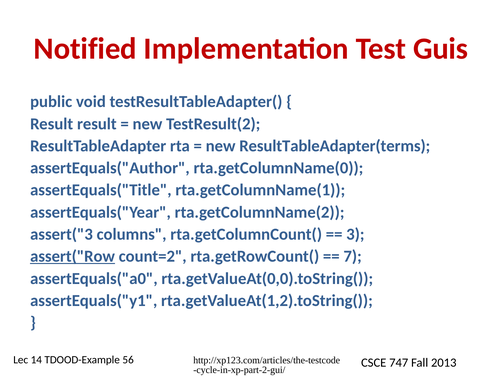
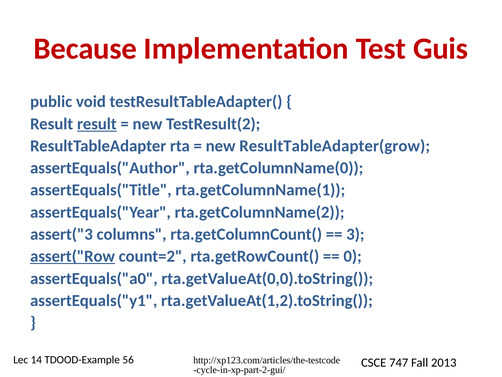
Notified: Notified -> Because (85, 49)
result underline: none -> present (97, 124)
ResultTableAdapter(terms: ResultTableAdapter(terms -> ResultTableAdapter(grow (335, 146)
7: 7 -> 0 (353, 256)
